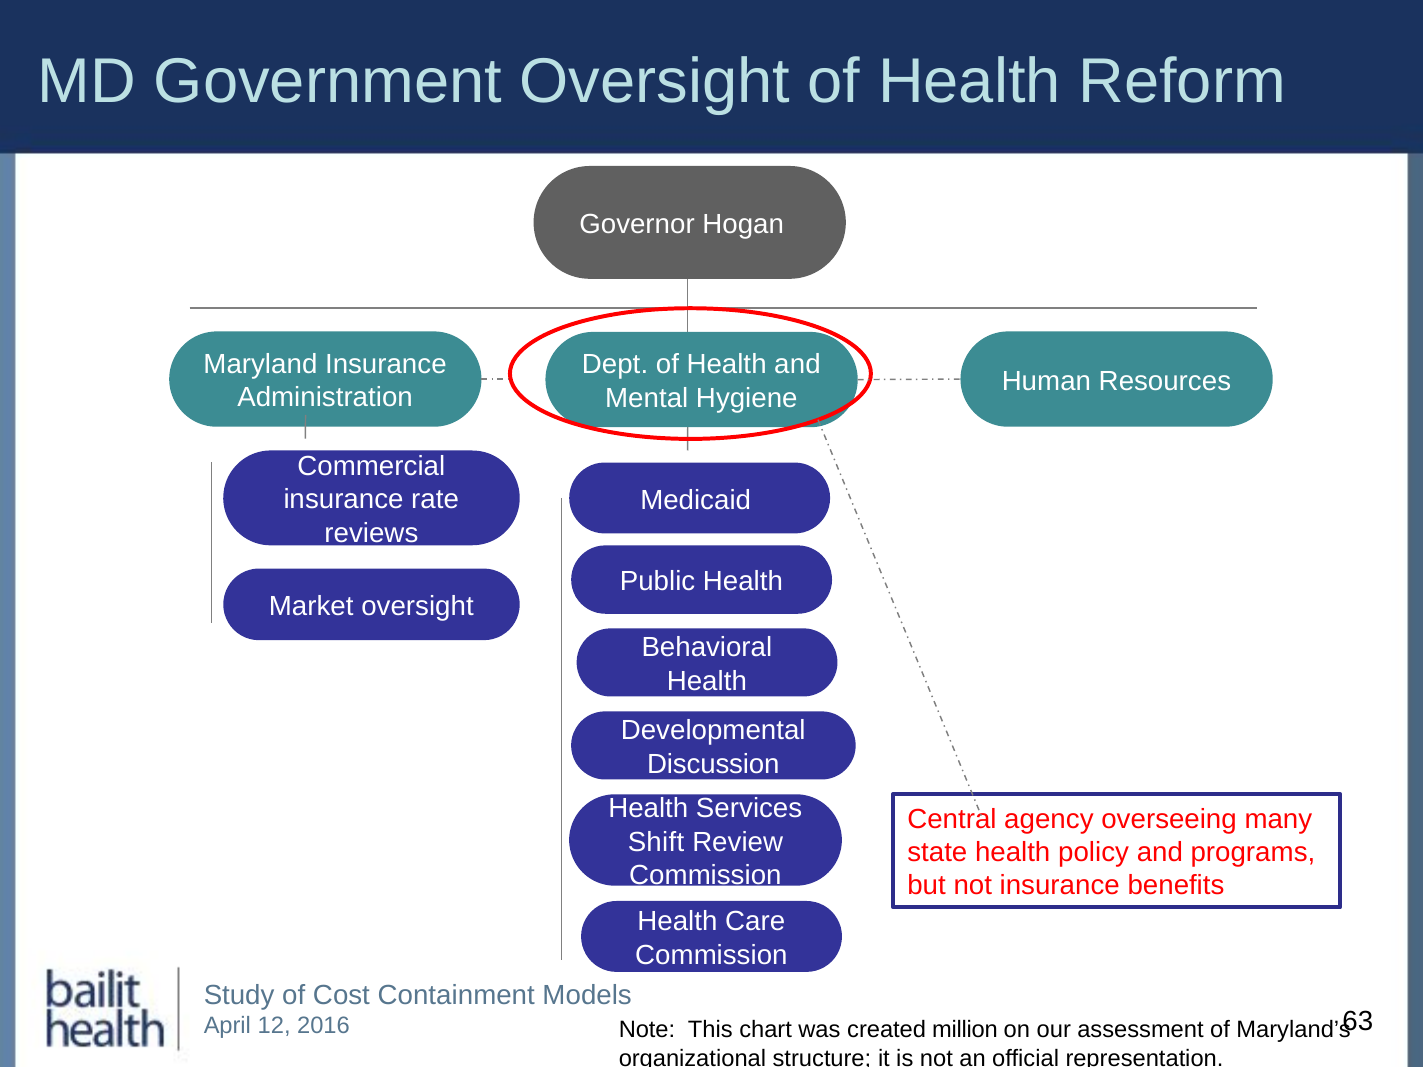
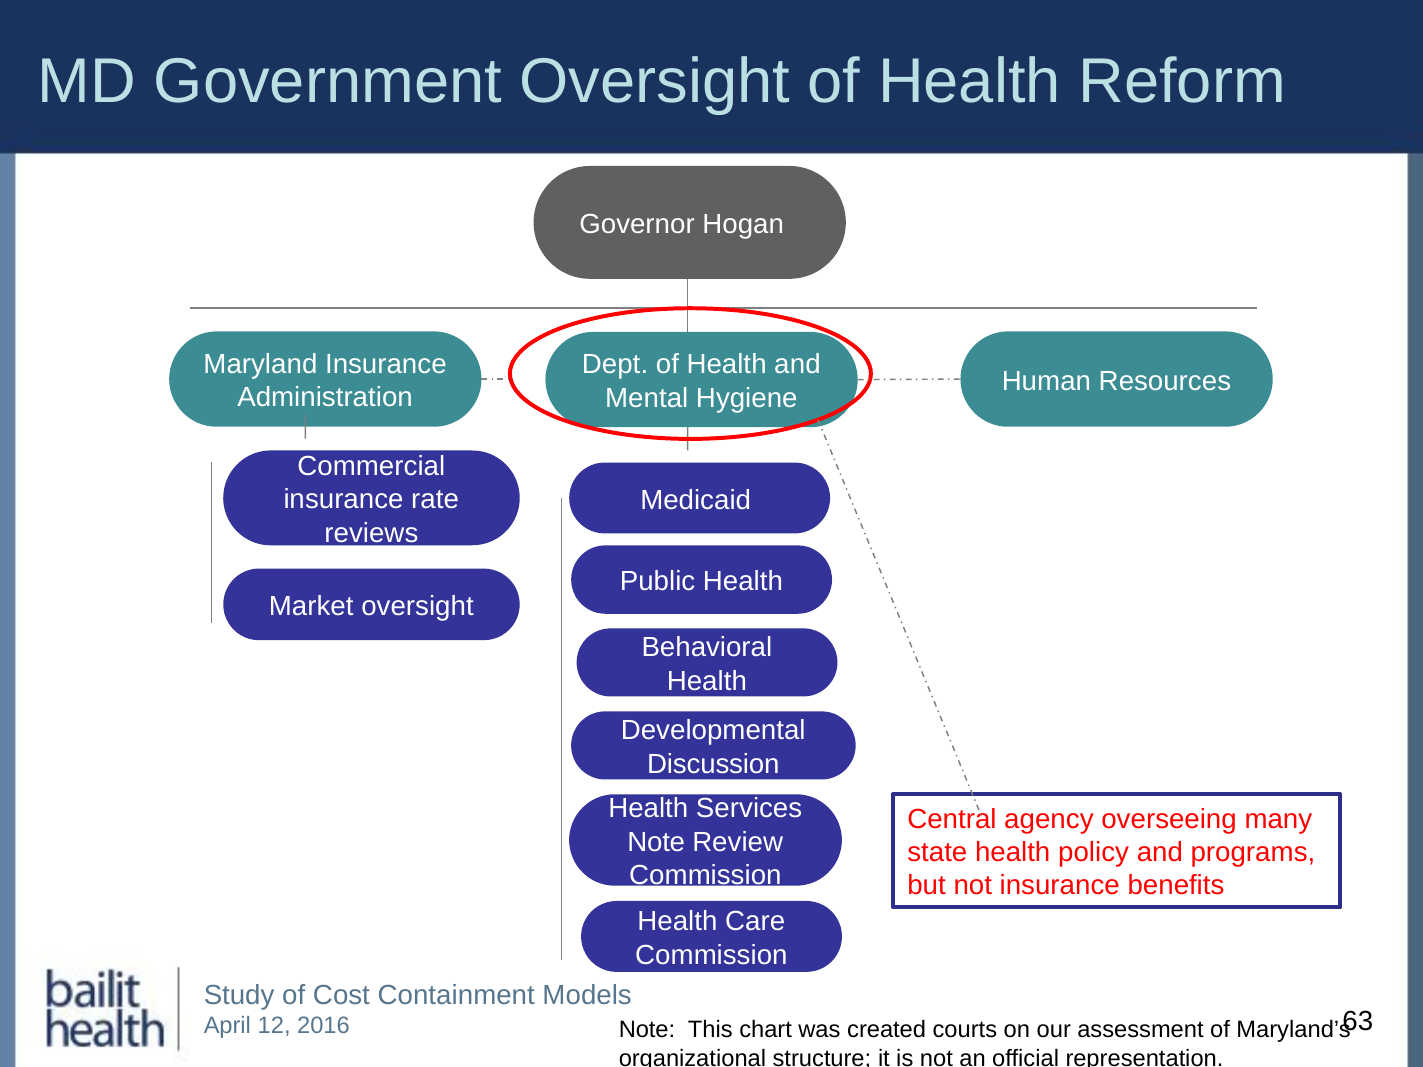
Shift: Shift -> Note (656, 842)
million: million -> courts (965, 1030)
